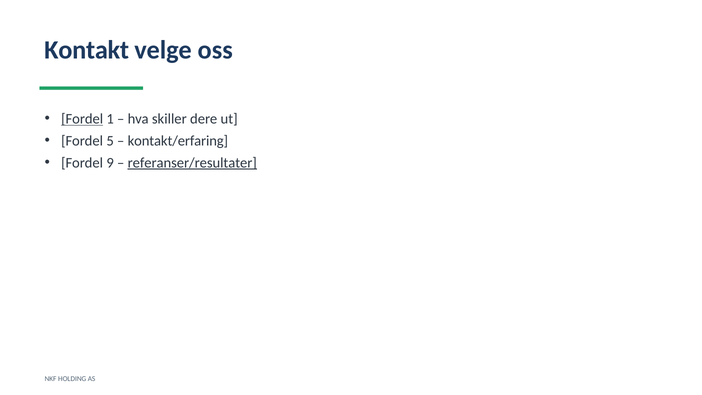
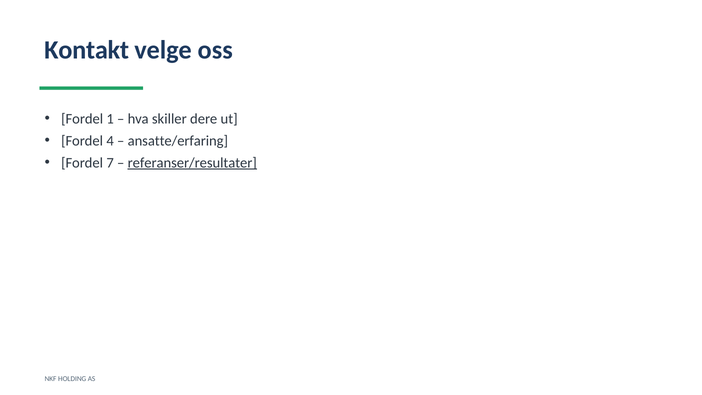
Fordel underline: present -> none (82, 119)
5: 5 -> 4 (110, 141)
kontakt/erfaring: kontakt/erfaring -> ansatte/erfaring (178, 141)
9: 9 -> 7 (110, 163)
